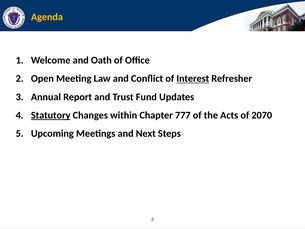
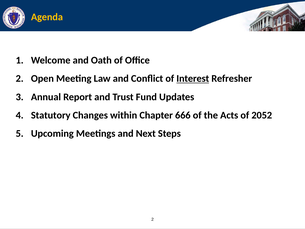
Statutory underline: present -> none (51, 115)
777: 777 -> 666 (183, 115)
2070: 2070 -> 2052 (262, 115)
